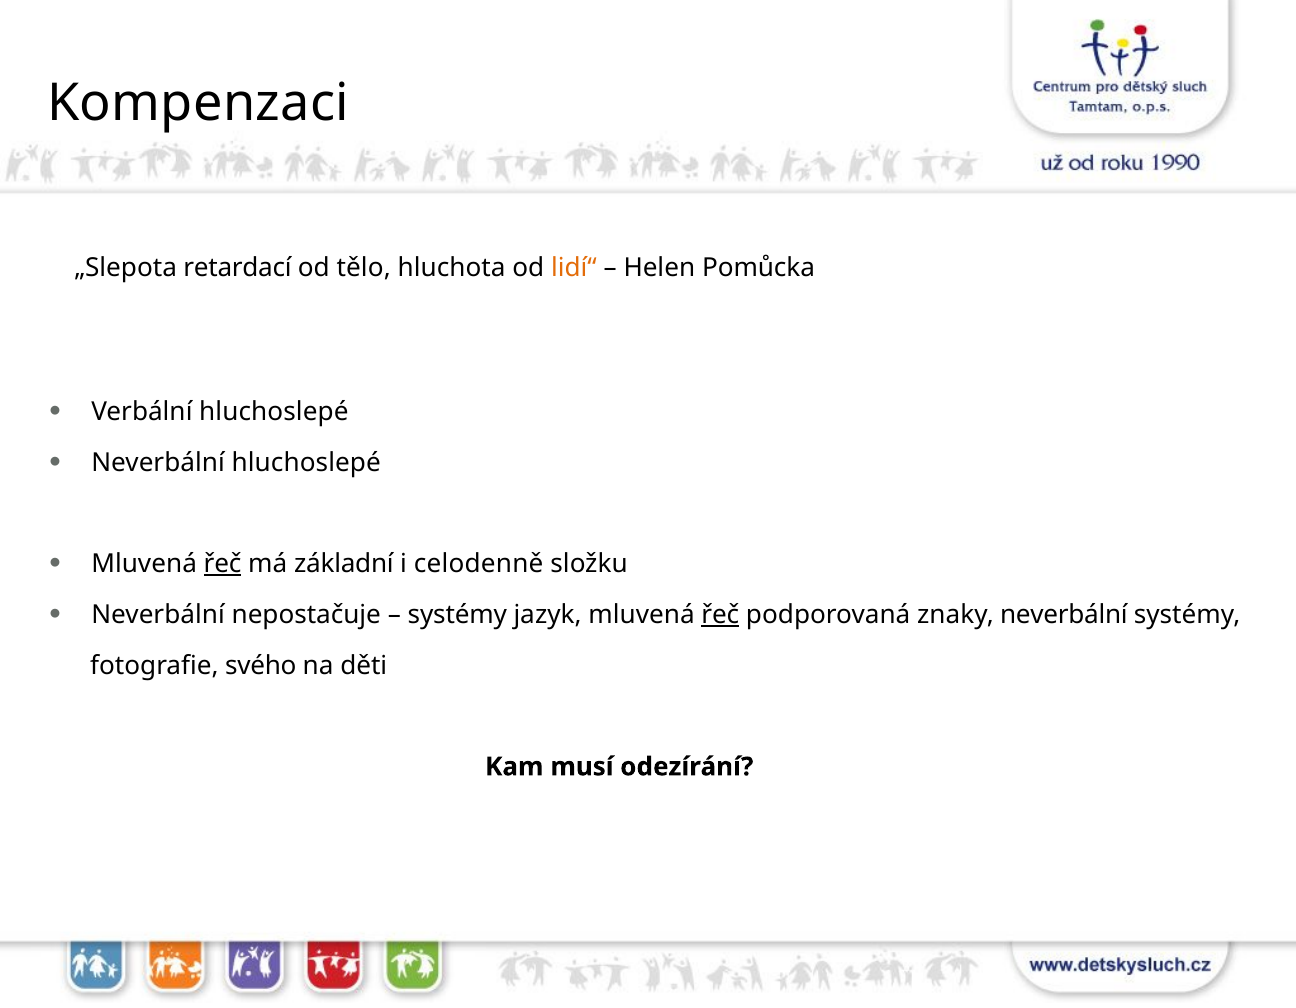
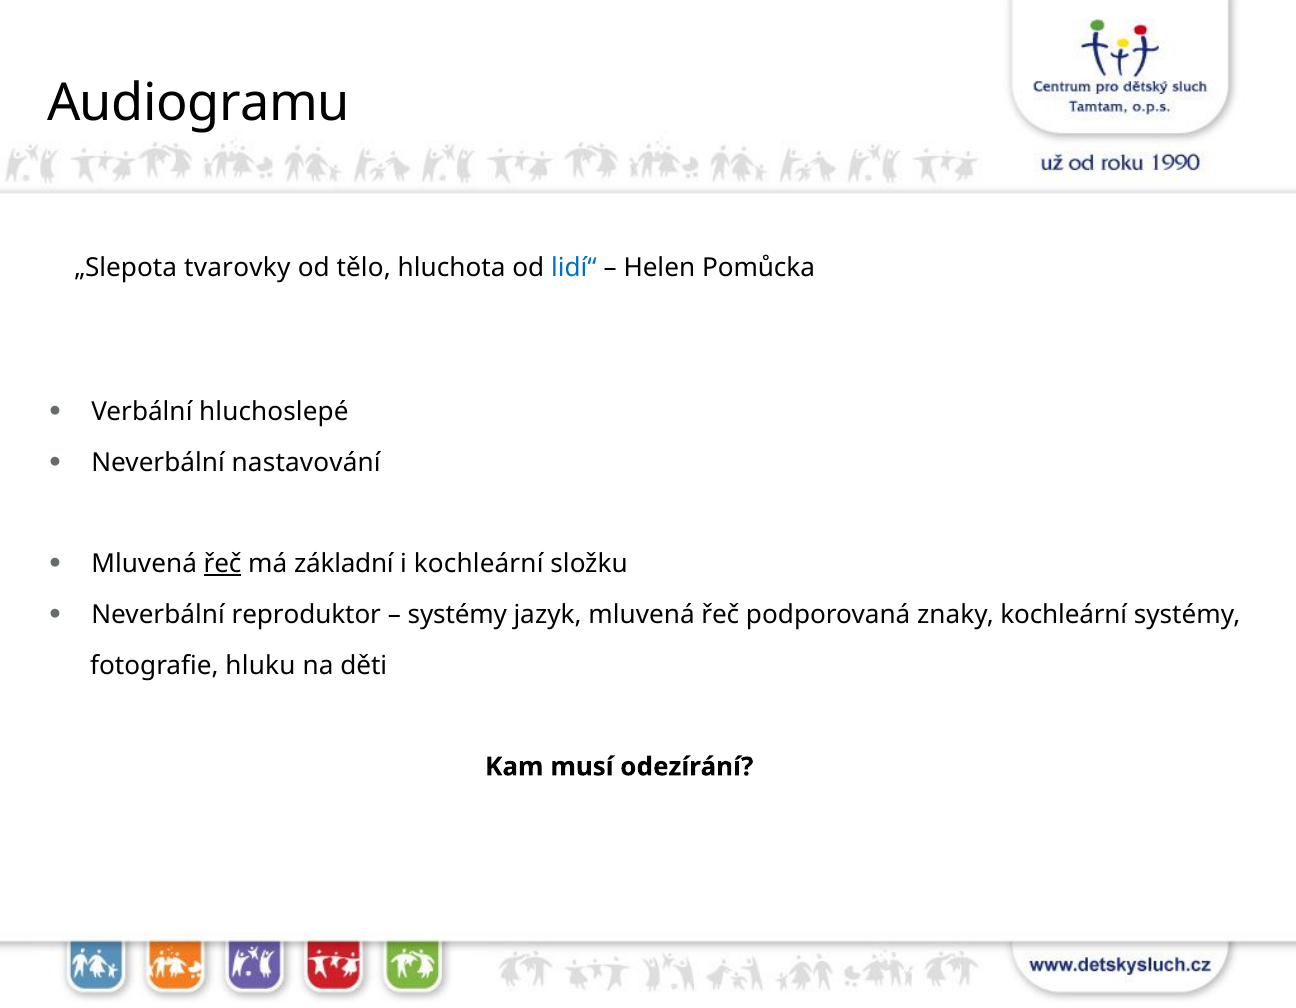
Kompenzaci: Kompenzaci -> Audiogramu (198, 103)
retardací: retardací -> tvarovky (237, 268)
lidí“ colour: orange -> blue (574, 268)
Neverbální hluchoslepé: hluchoslepé -> nastavování (306, 462)
i celodenně: celodenně -> kochleární (479, 564)
nepostačuje: nepostačuje -> reproduktor (306, 614)
řeč underline: present -> none (720, 614)
znaky neverbální: neverbální -> kochleární (1064, 614)
svého: svého -> hluku (260, 665)
